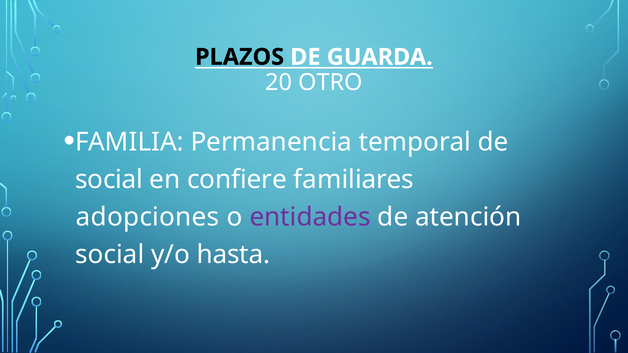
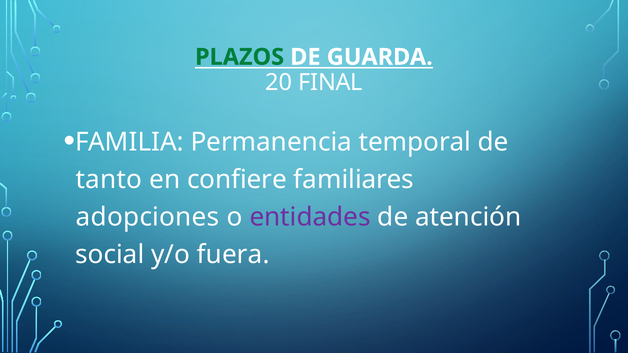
PLAZOS colour: black -> green (240, 57)
OTRO: OTRO -> FINAL (331, 82)
social: social -> tanto (109, 180)
hasta: hasta -> fuera (233, 255)
